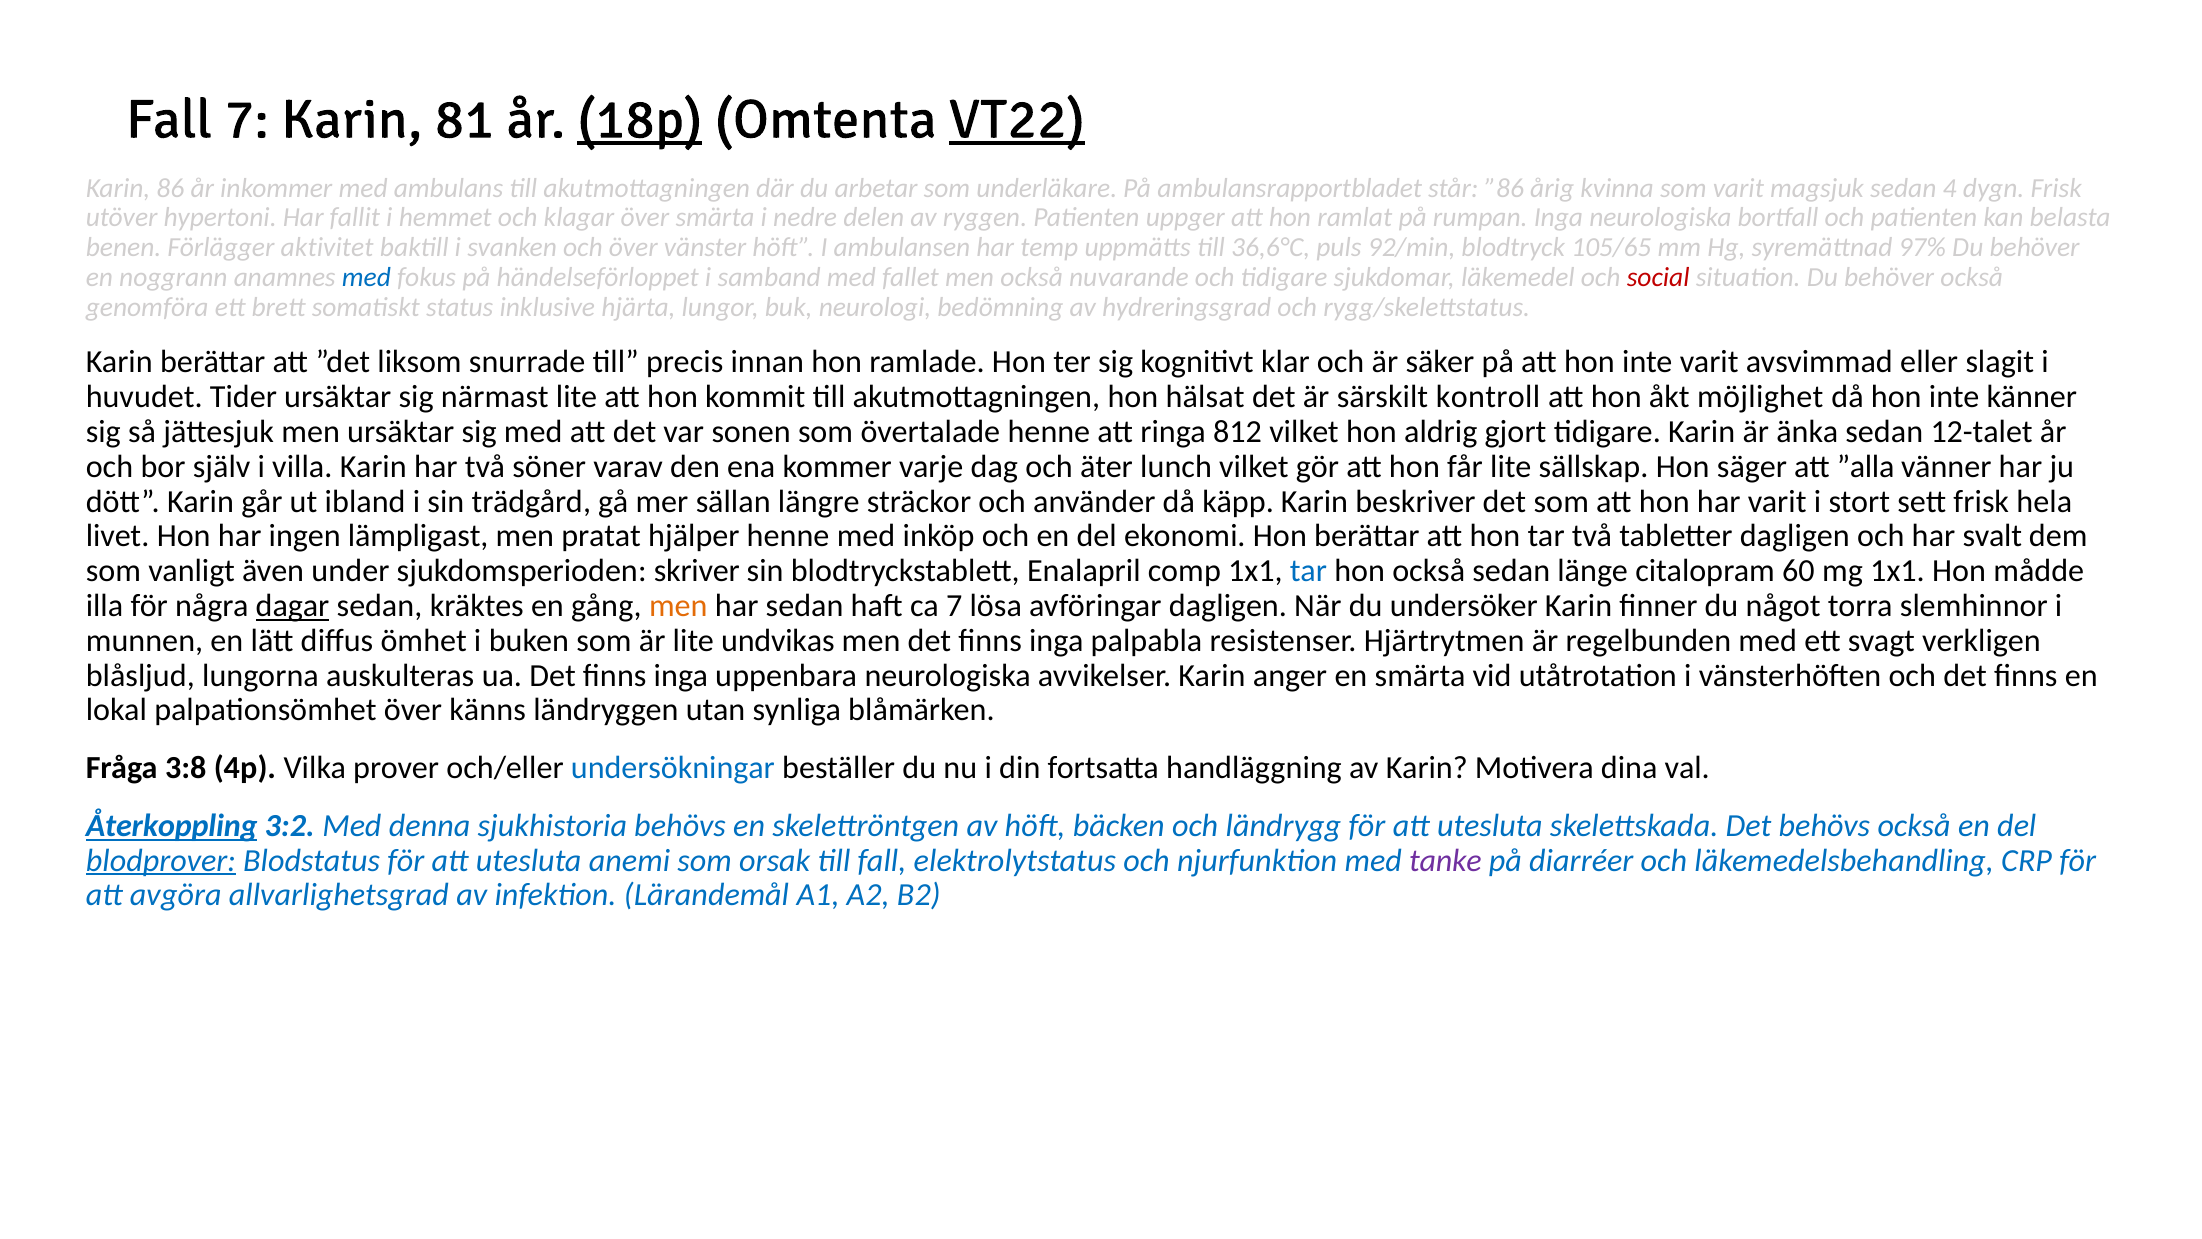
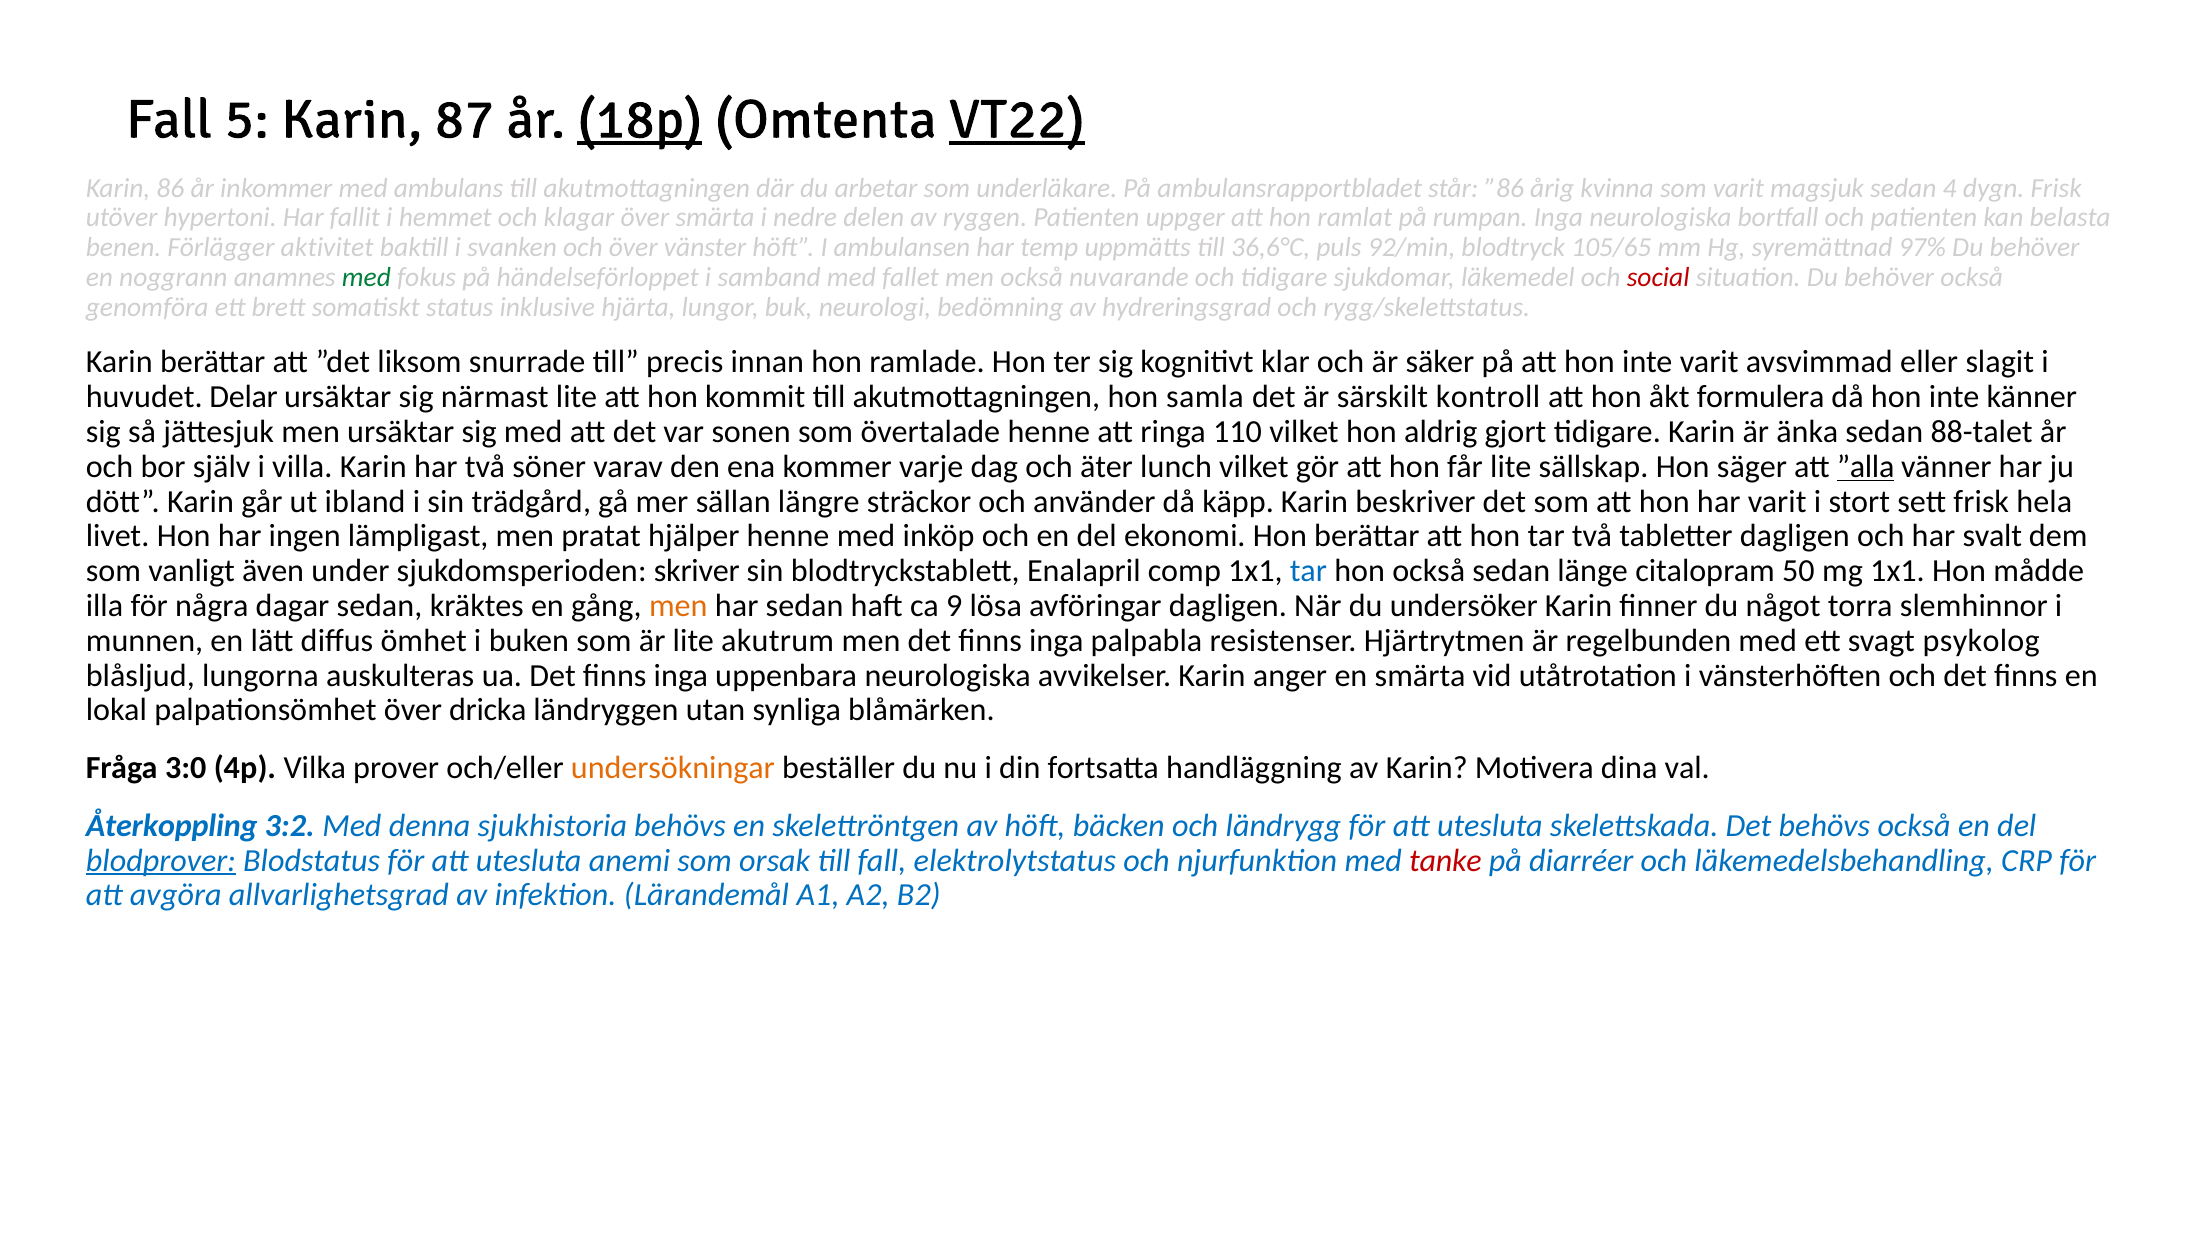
Fall 7: 7 -> 5 (247, 119)
81: 81 -> 87 (464, 119)
med colour: blue -> green (366, 277)
Tider: Tider -> Delar (244, 397)
hälsat: hälsat -> samla (1205, 397)
möjlighet: möjlighet -> formulera (1761, 397)
812: 812 -> 110 (1237, 432)
12-talet: 12-talet -> 88-talet (1982, 432)
”alla underline: none -> present (1866, 467)
60: 60 -> 50 (1798, 571)
dagar underline: present -> none (293, 606)
ca 7: 7 -> 9 (954, 606)
undvikas: undvikas -> akutrum (778, 640)
verkligen: verkligen -> psykolog (1981, 640)
känns: känns -> dricka (488, 710)
3:8: 3:8 -> 3:0 (186, 768)
undersökningar colour: blue -> orange (673, 768)
Återkoppling underline: present -> none (172, 825)
tanke colour: purple -> red (1446, 860)
